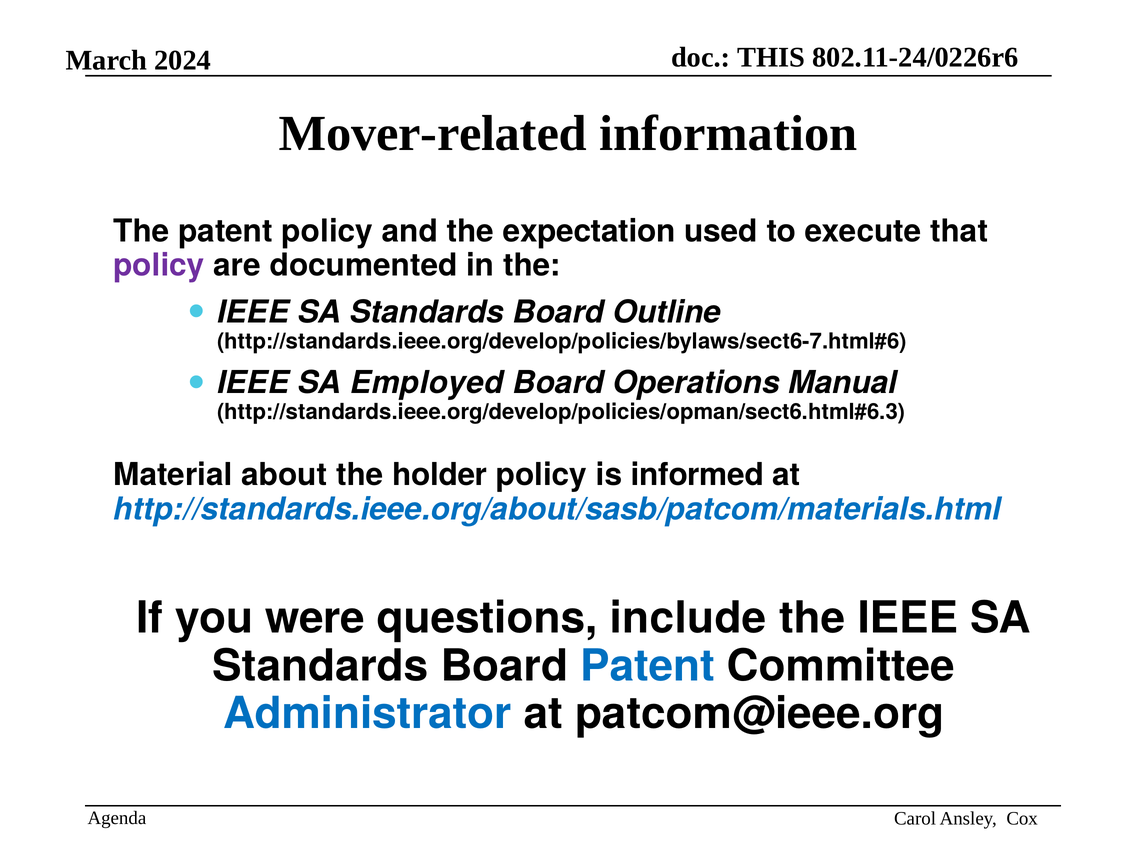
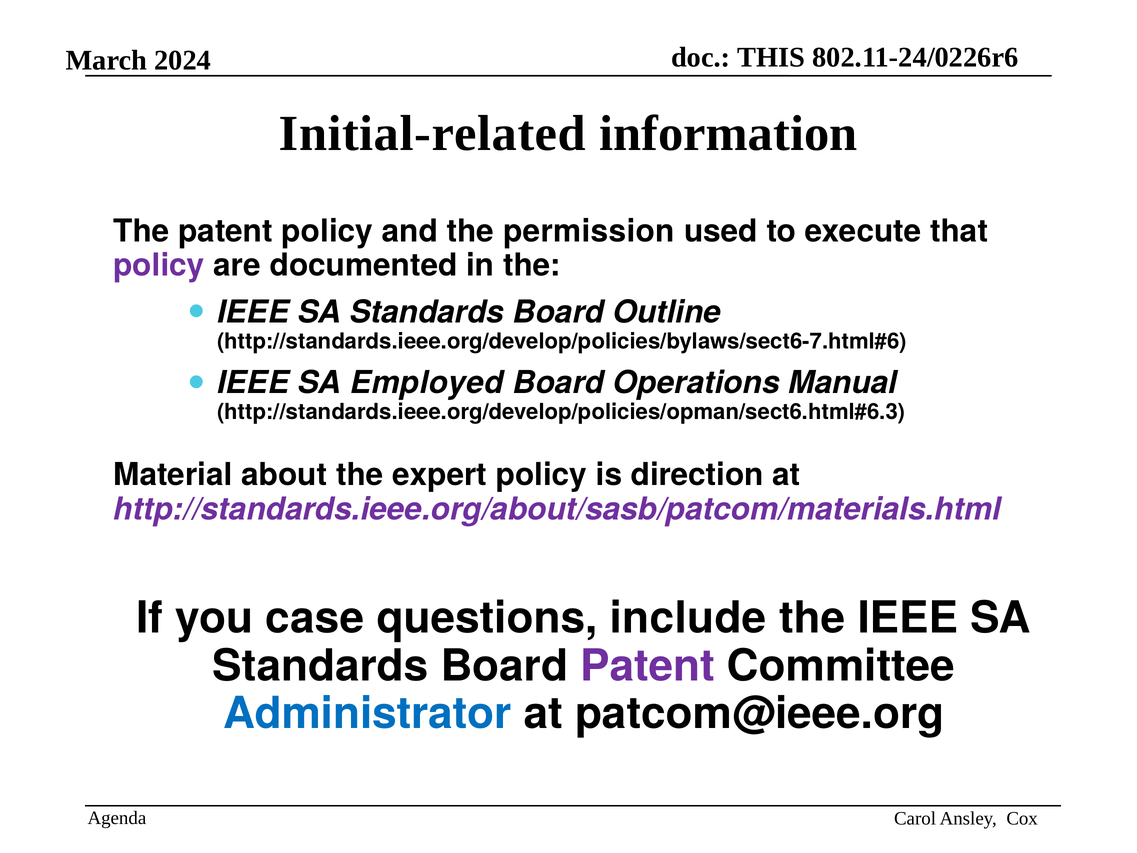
Mover-related: Mover-related -> Initial-related (432, 134)
expectation: expectation -> permission (589, 231)
holder: holder -> expert (440, 475)
informed: informed -> direction (697, 475)
http://standards.ieee.org/about/sasb/patcom/materials.html colour: blue -> purple (557, 509)
were: were -> case (315, 618)
Patent colour: blue -> purple (648, 666)
